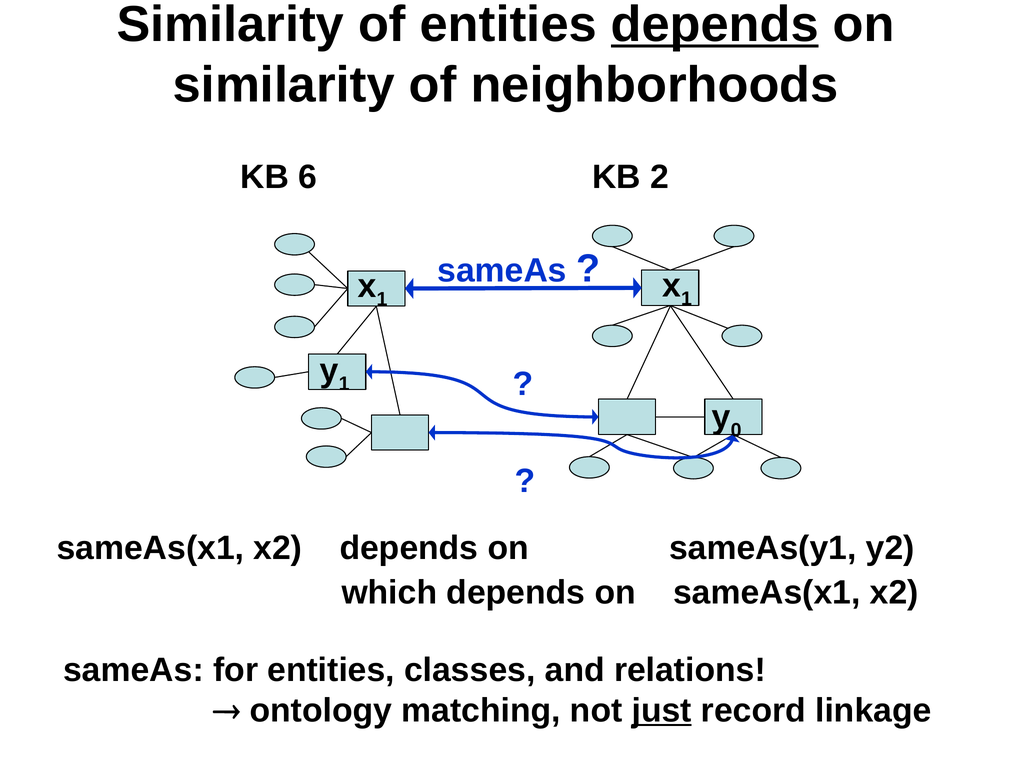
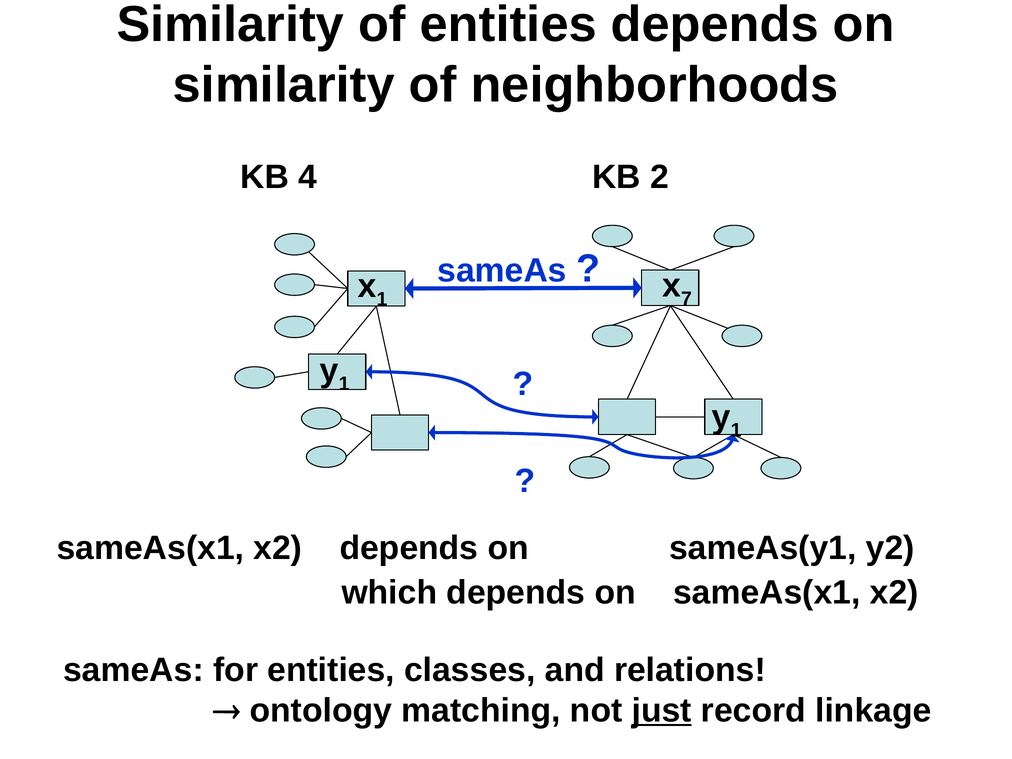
depends underline: present -> none (715, 24)
6: 6 -> 4 (308, 177)
1: 1 -> 7 (686, 299)
0: 0 -> 1 (736, 430)
